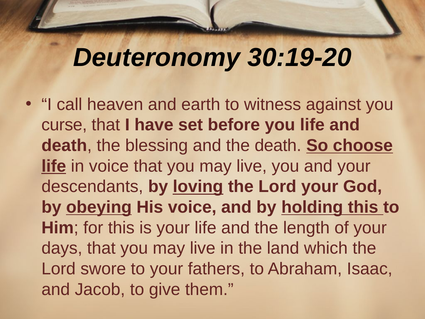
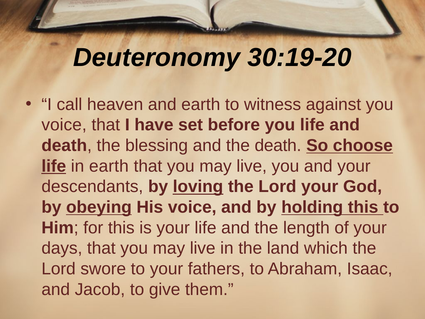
curse: curse -> voice (64, 125)
in voice: voice -> earth (109, 166)
